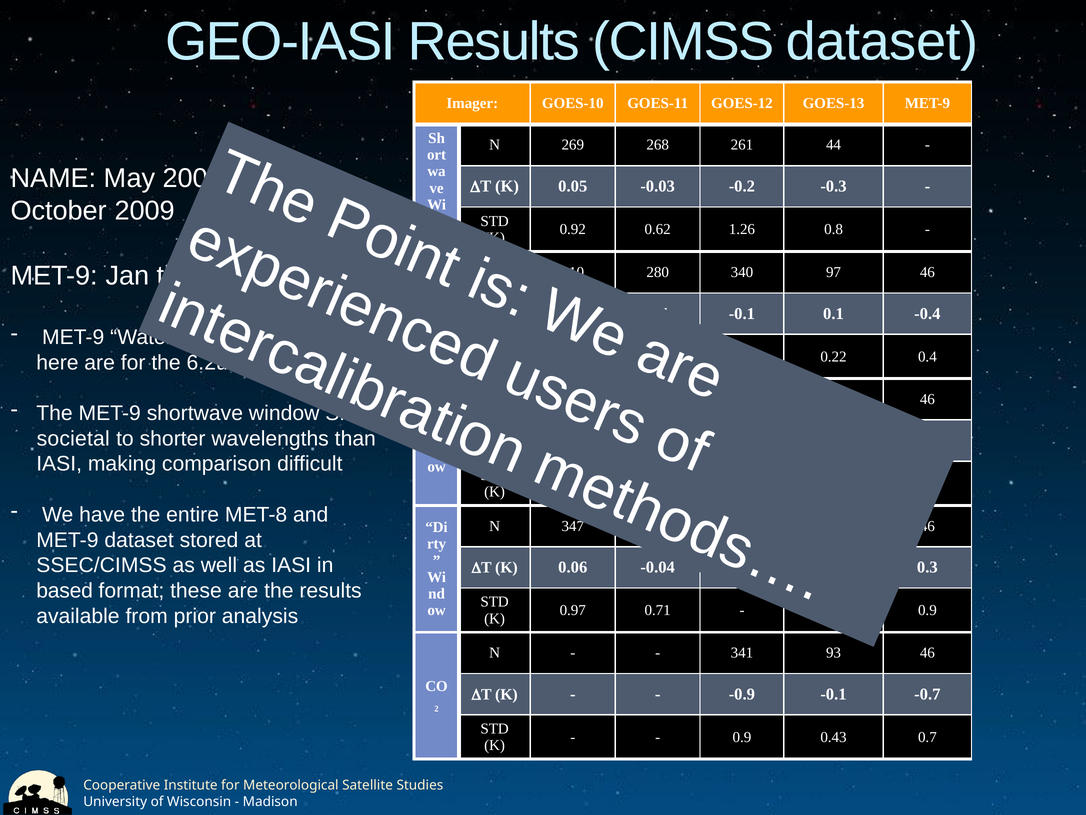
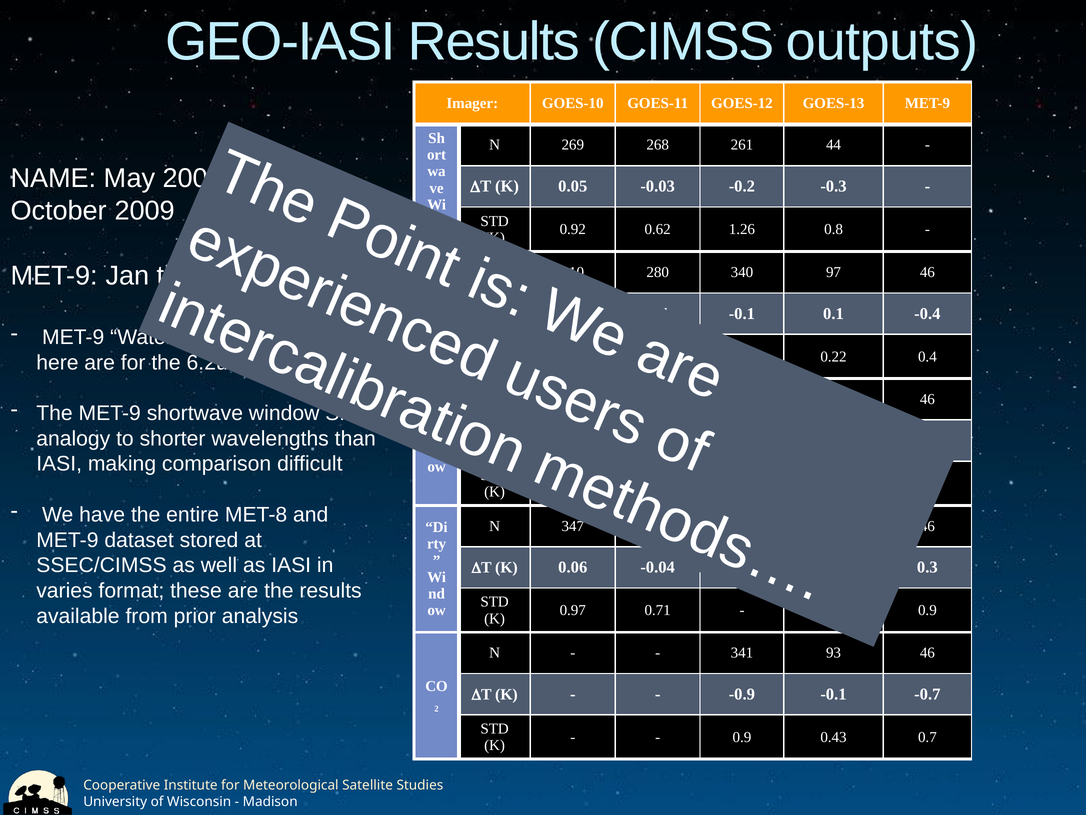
CIMSS dataset: dataset -> outputs (882, 42)
societal: societal -> analogy (73, 438)
based: based -> varies (64, 591)
